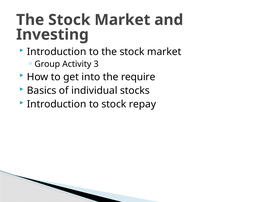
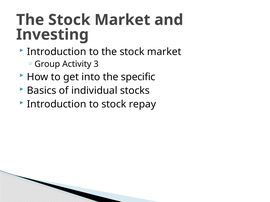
require: require -> specific (138, 77)
